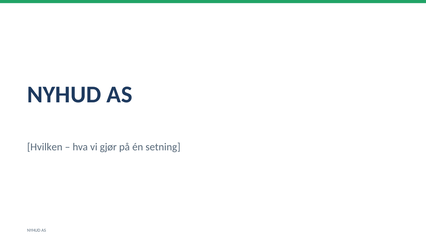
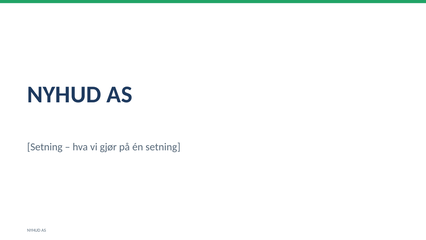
Hvilken: Hvilken -> Setning (45, 147)
